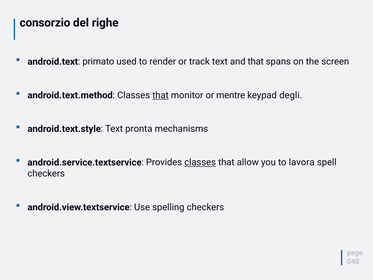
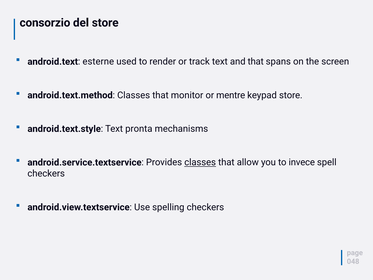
del righe: righe -> store (105, 23)
primato: primato -> esterne (98, 62)
that underline: present -> none (160, 95)
keypad degli: degli -> store (291, 95)
lavora: lavora -> invece (302, 162)
